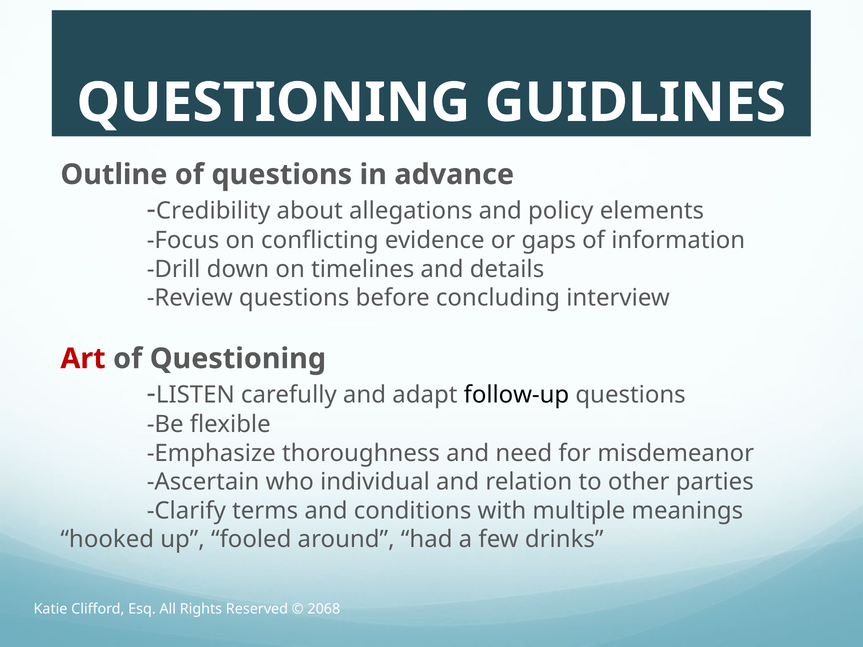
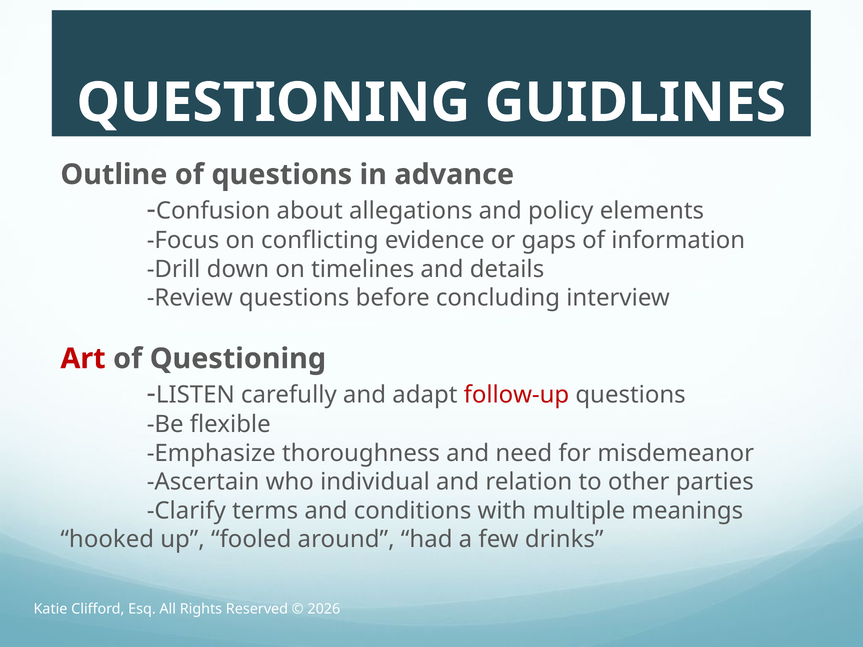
Credibility: Credibility -> Confusion (213, 211)
follow-up colour: black -> red (516, 395)
2068: 2068 -> 2026 (324, 609)
